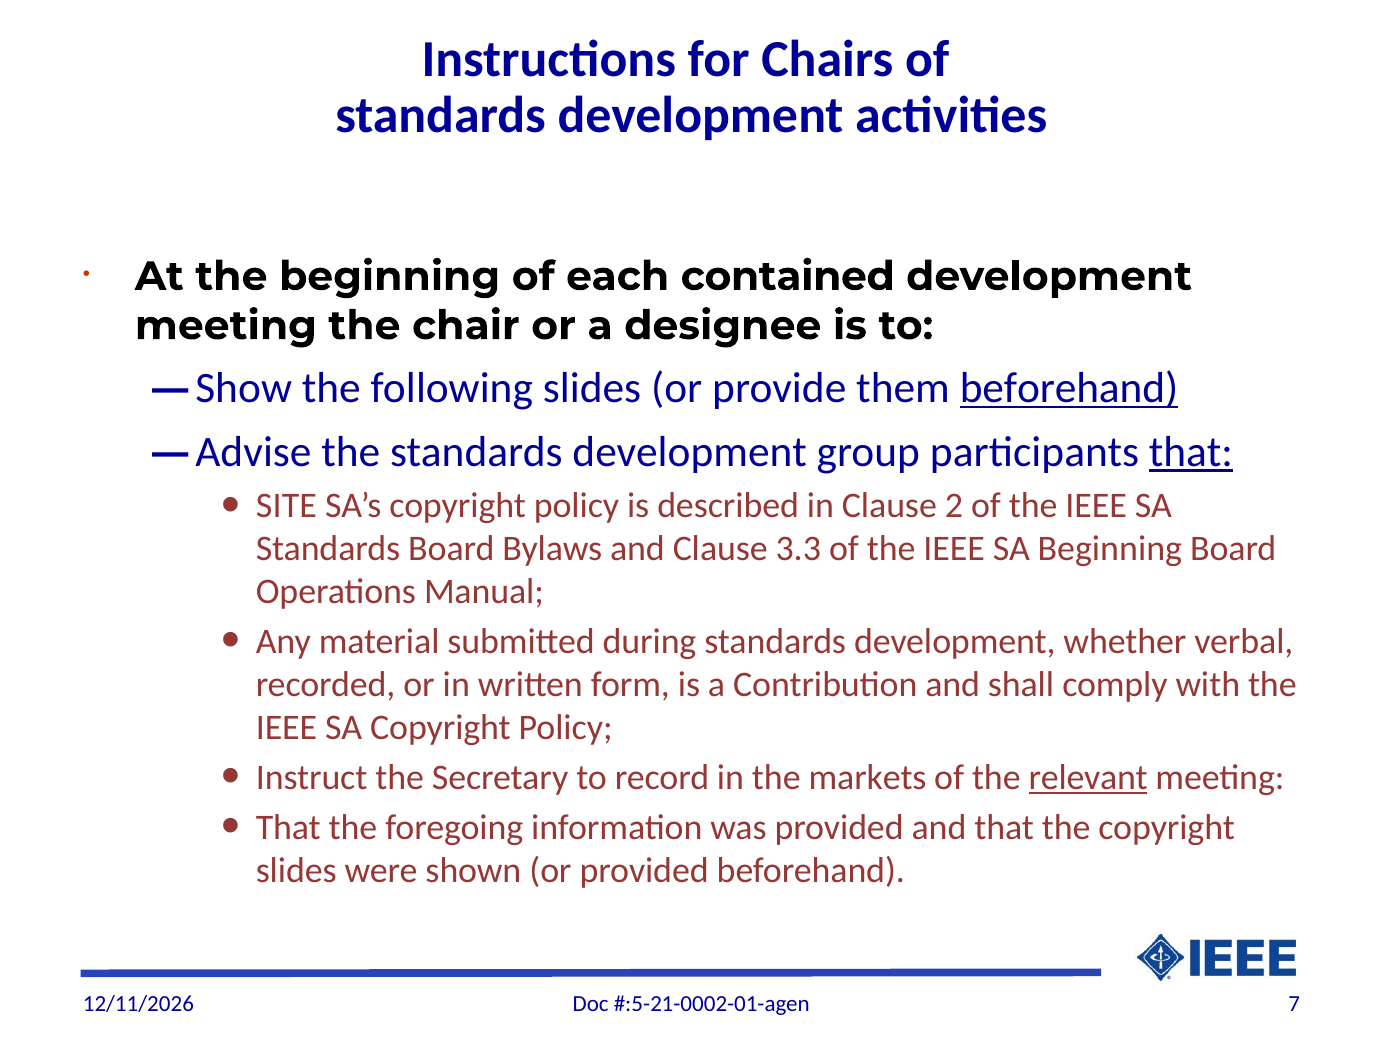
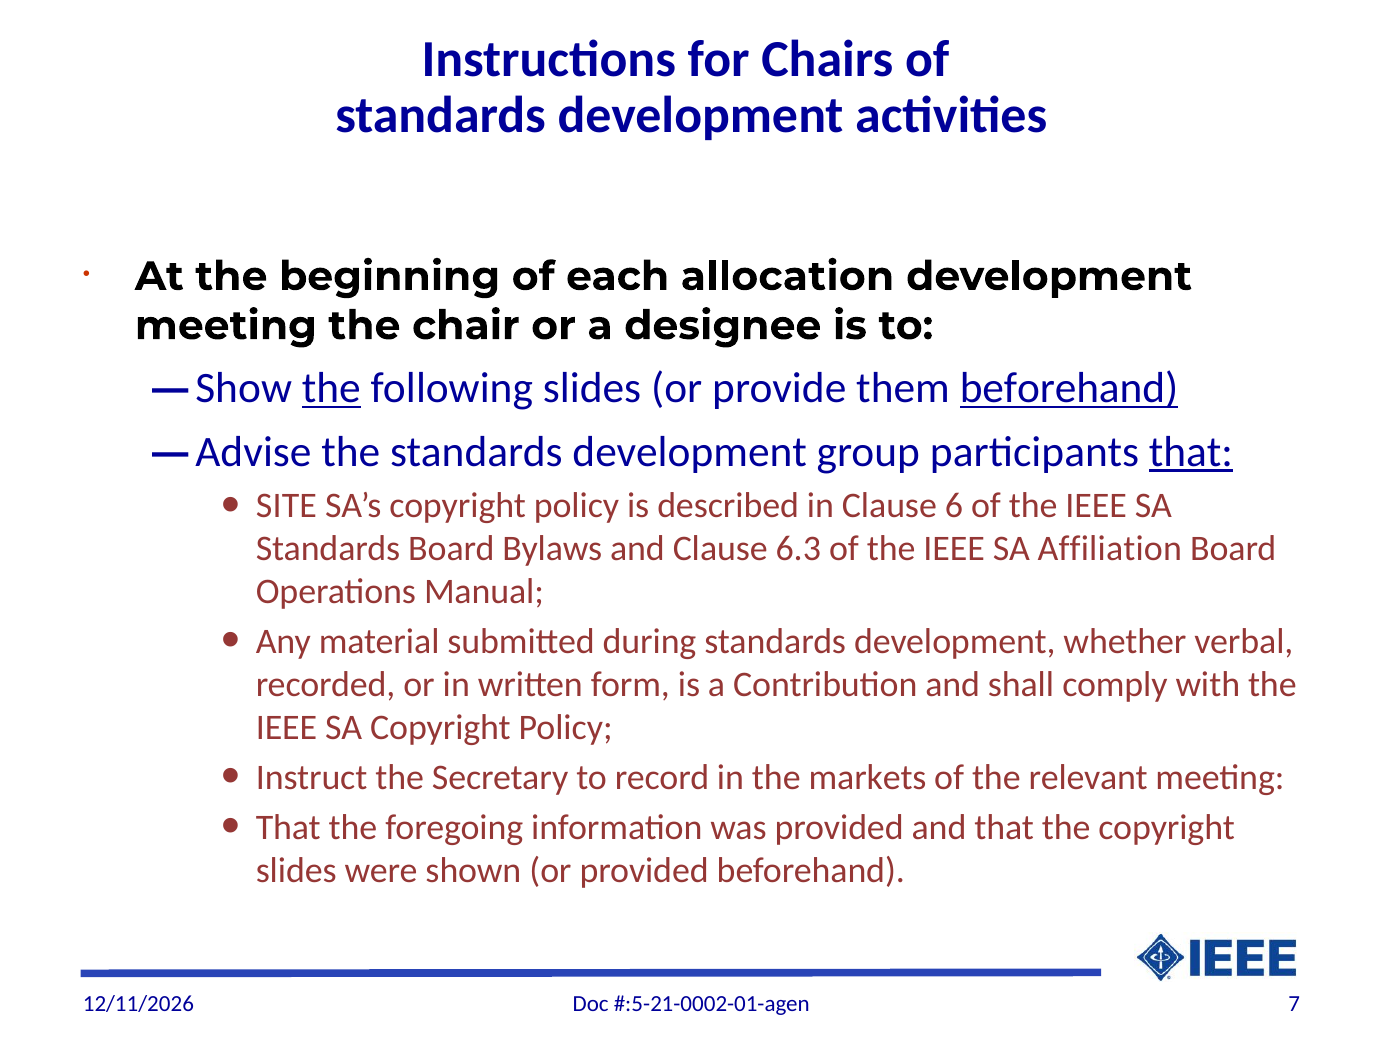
contained: contained -> allocation (787, 277)
the underline: none -> present (331, 388)
2: 2 -> 6 (954, 506)
3.3: 3.3 -> 6.3 (798, 549)
SA Beginning: Beginning -> Affiliation (1110, 549)
relevant underline: present -> none (1088, 778)
